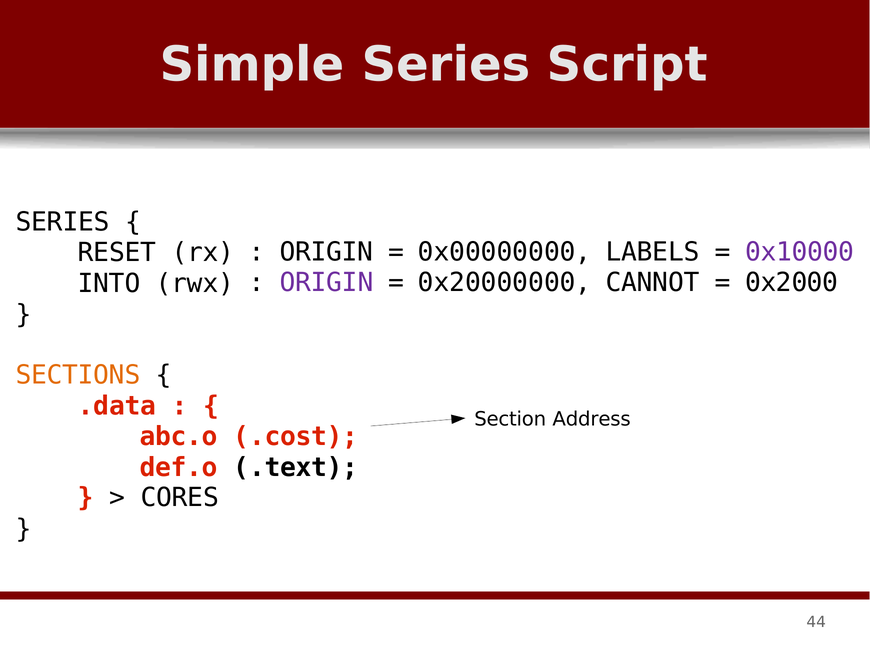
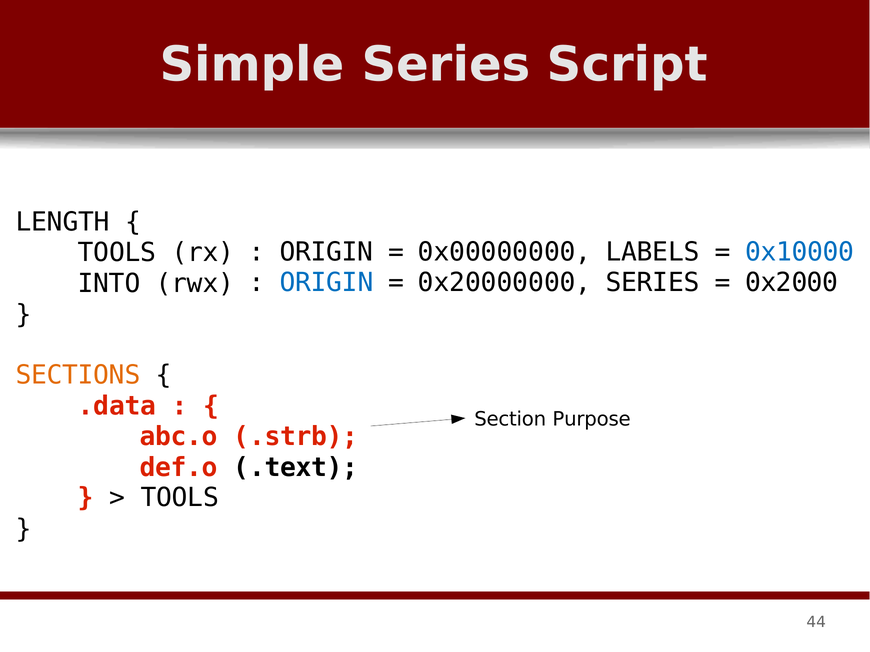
SERIES: SERIES -> LENGTH (63, 222)
0x10000 colour: purple -> blue (800, 252)
RESET: RESET -> TOOLS (117, 253)
ORIGIN colour: purple -> blue (327, 283)
0x20000000 CANNOT: CANNOT -> SERIES (653, 283)
Address: Address -> Purpose (592, 419)
.cost: .cost -> .strb (296, 436)
CORES: CORES -> TOOLS (180, 498)
